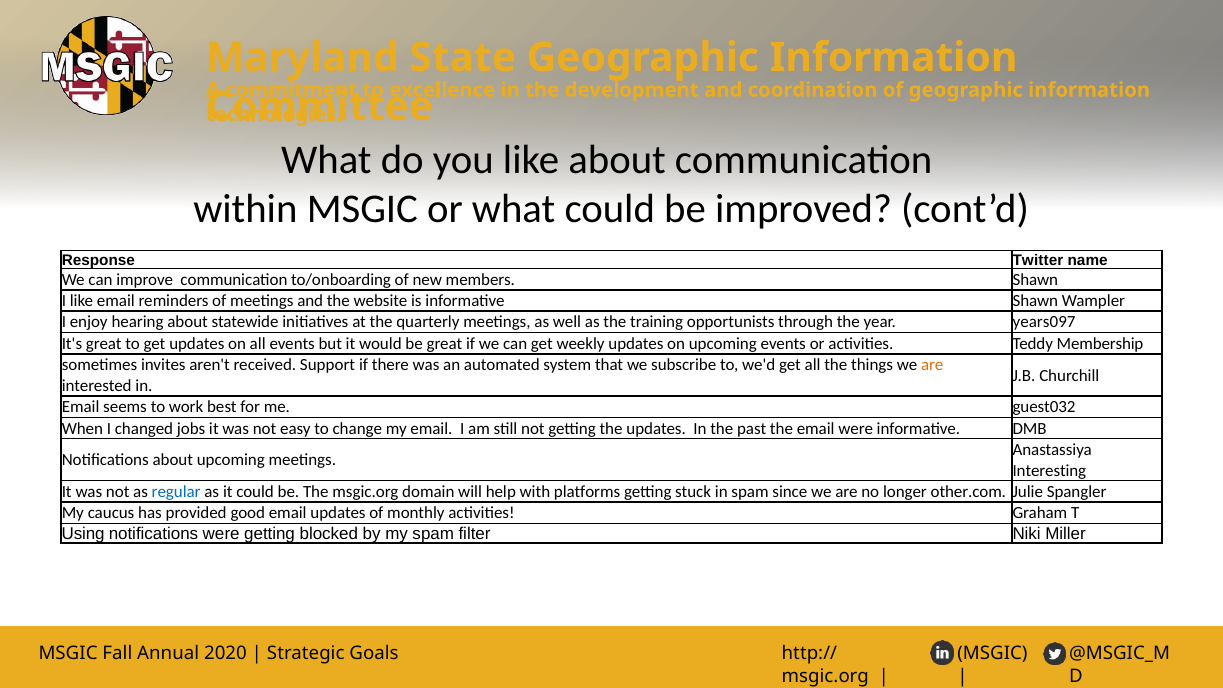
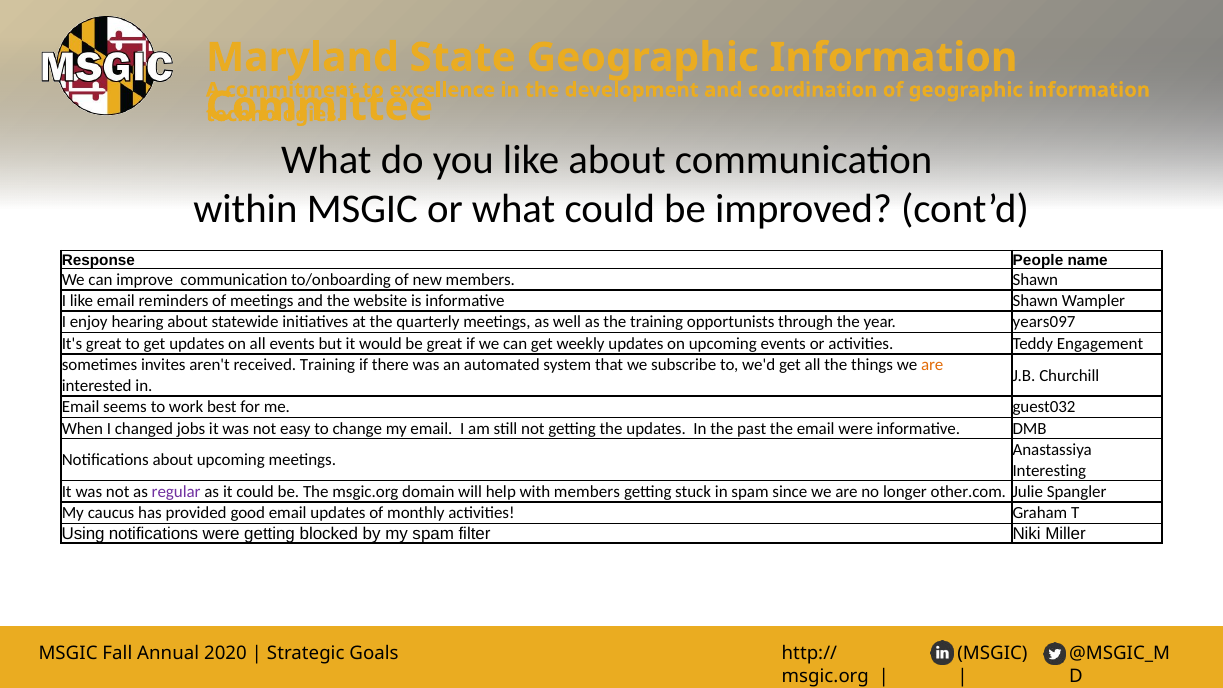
Twitter: Twitter -> People (1038, 260)
Membership: Membership -> Engagement (1100, 344)
received Support: Support -> Training (328, 365)
regular colour: blue -> purple (176, 492)
with platforms: platforms -> members (587, 492)
